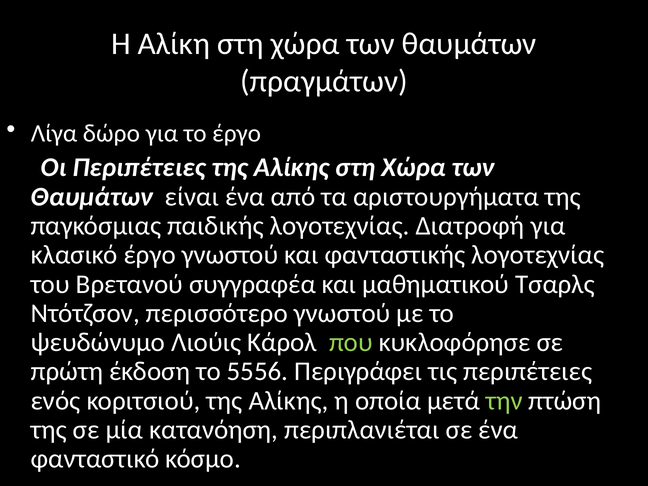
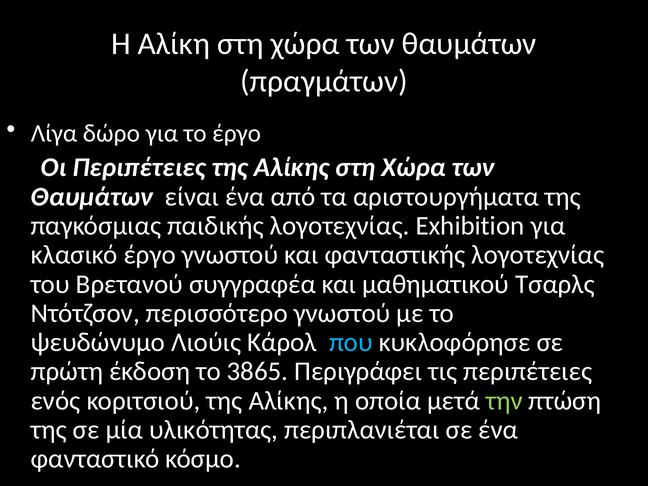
Διατροφή: Διατροφή -> Exhibition (470, 226)
που colour: light green -> light blue (351, 342)
5556: 5556 -> 3865 (258, 372)
κατανόηση: κατανόηση -> υλικότητας (214, 430)
